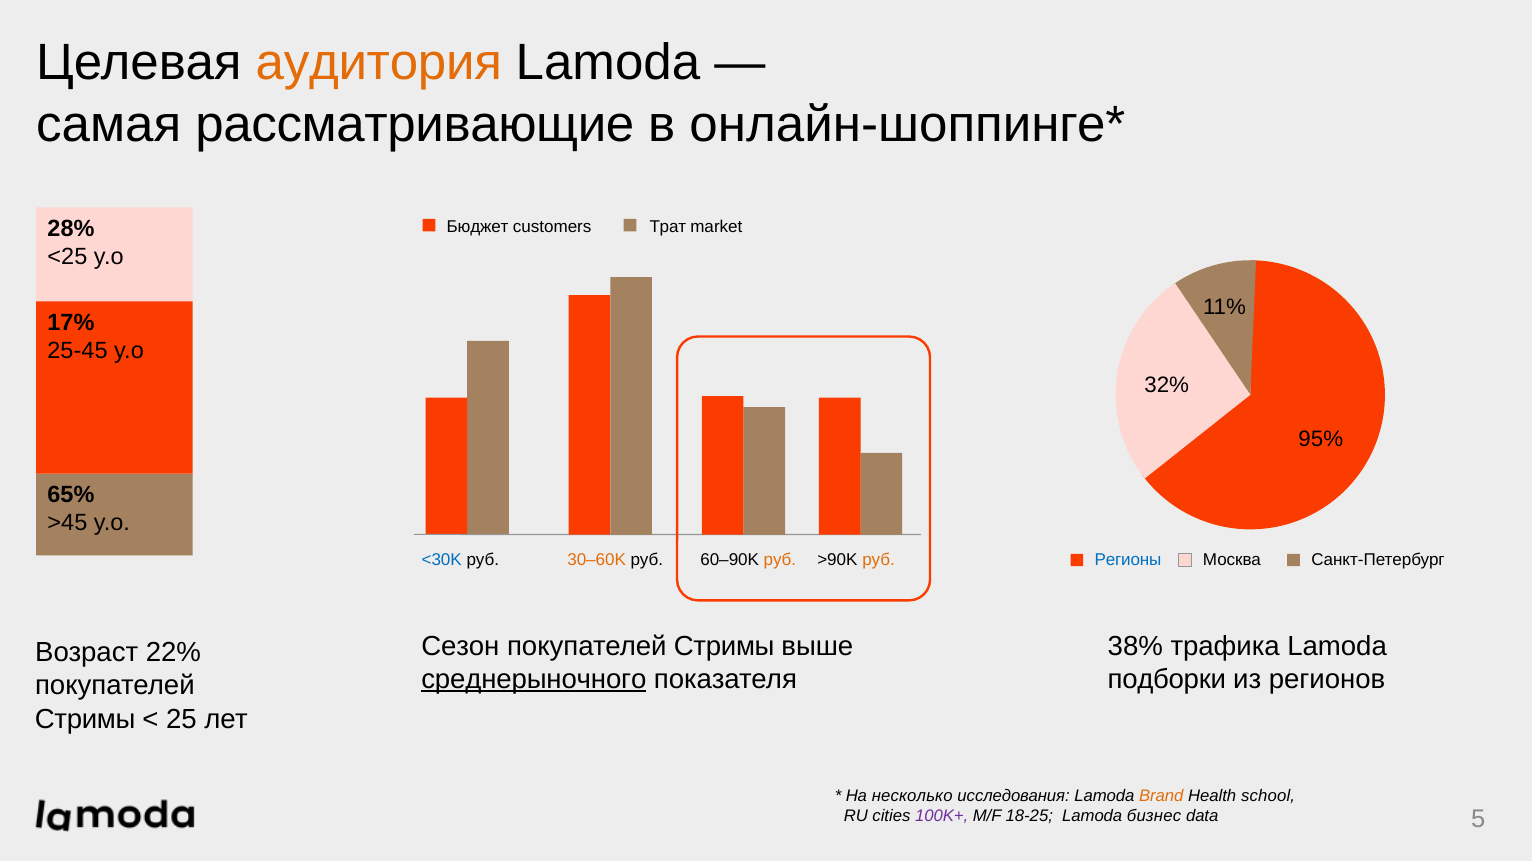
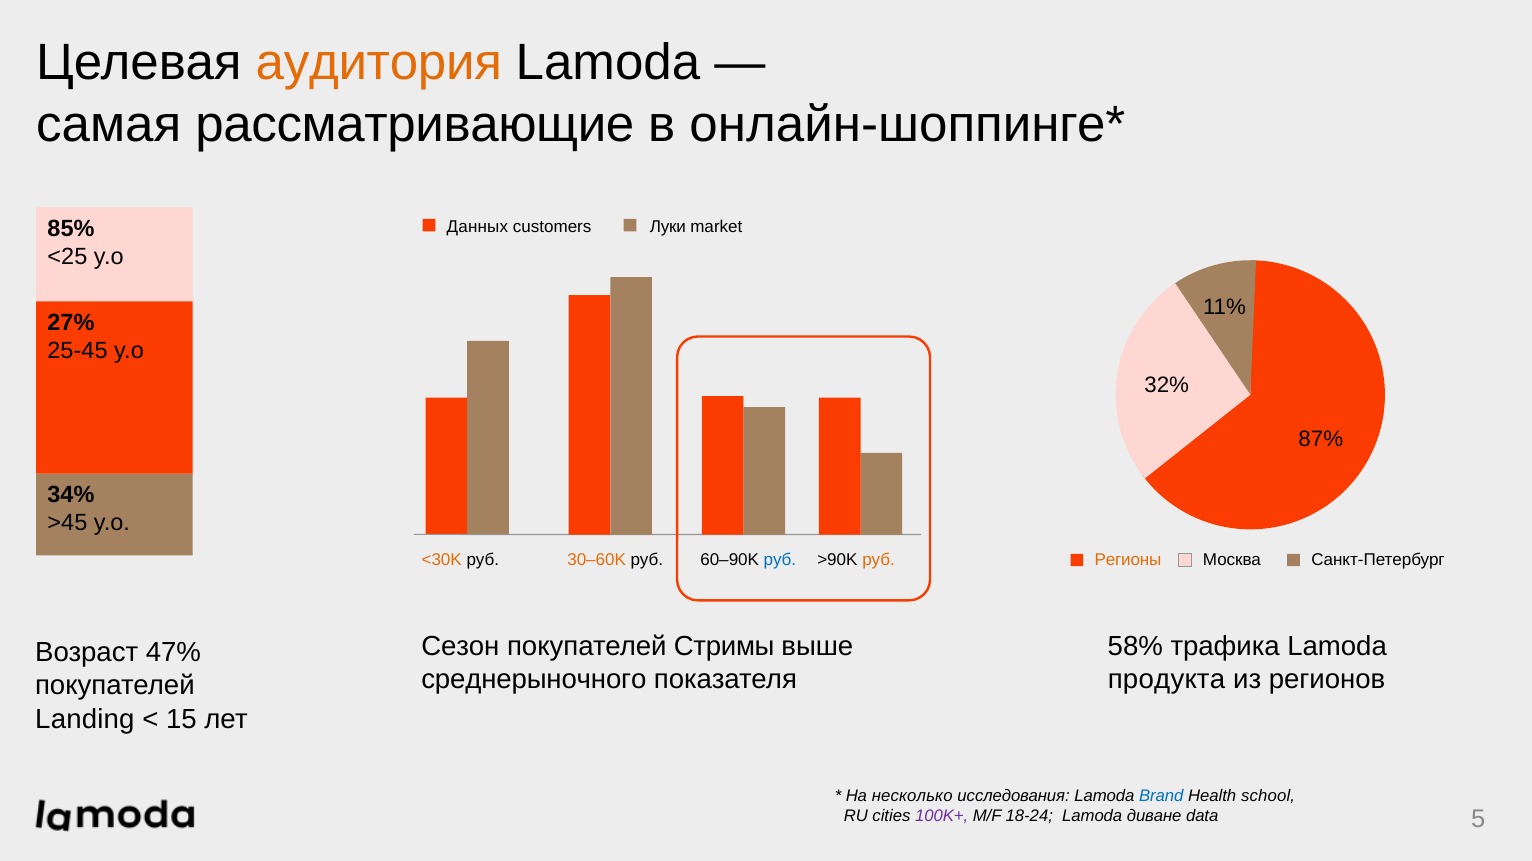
28%: 28% -> 85% (71, 229)
Бюджет: Бюджет -> Данных (477, 227)
Трат: Трат -> Луки (668, 227)
17%: 17% -> 27% (71, 323)
95%: 95% -> 87% (1321, 439)
65%: 65% -> 34% (71, 495)
<30K colour: blue -> orange (442, 560)
руб colour: orange -> blue (780, 560)
Регионы colour: blue -> orange (1128, 560)
38%: 38% -> 58% (1135, 647)
22%: 22% -> 47% (173, 653)
среднерыночного underline: present -> none (534, 680)
подборки: подборки -> продукта (1167, 680)
Стримы: Стримы -> Landing (85, 720)
25: 25 -> 15 (181, 720)
Brand colour: orange -> blue (1161, 796)
18-25: 18-25 -> 18-24 (1029, 816)
бизнес: бизнес -> диване (1154, 816)
